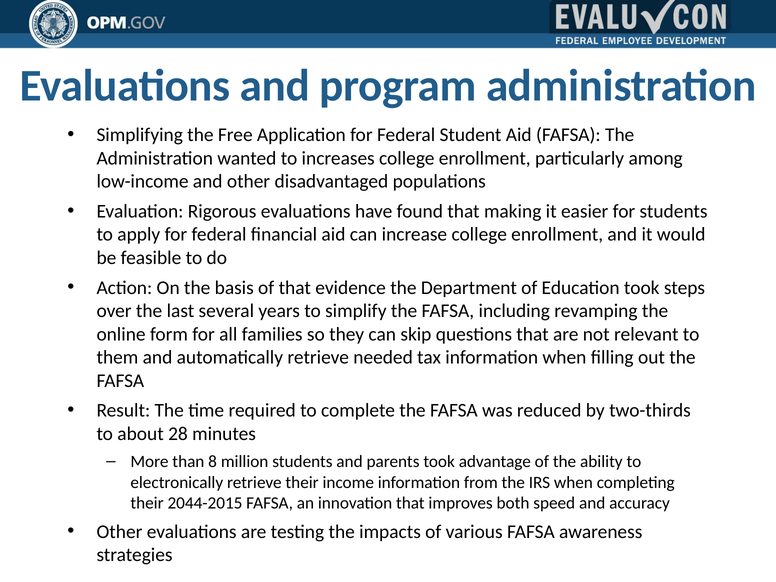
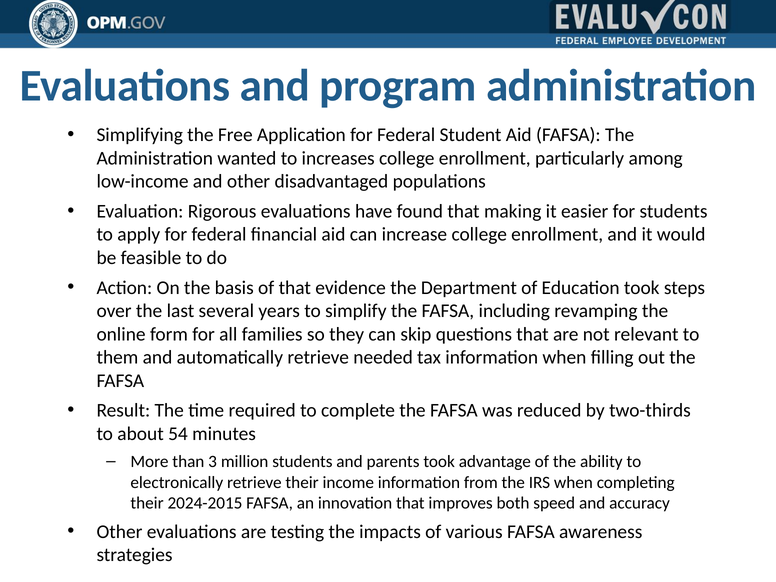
28: 28 -> 54 (178, 434)
8: 8 -> 3 (213, 462)
2044-2015: 2044-2015 -> 2024-2015 (205, 503)
